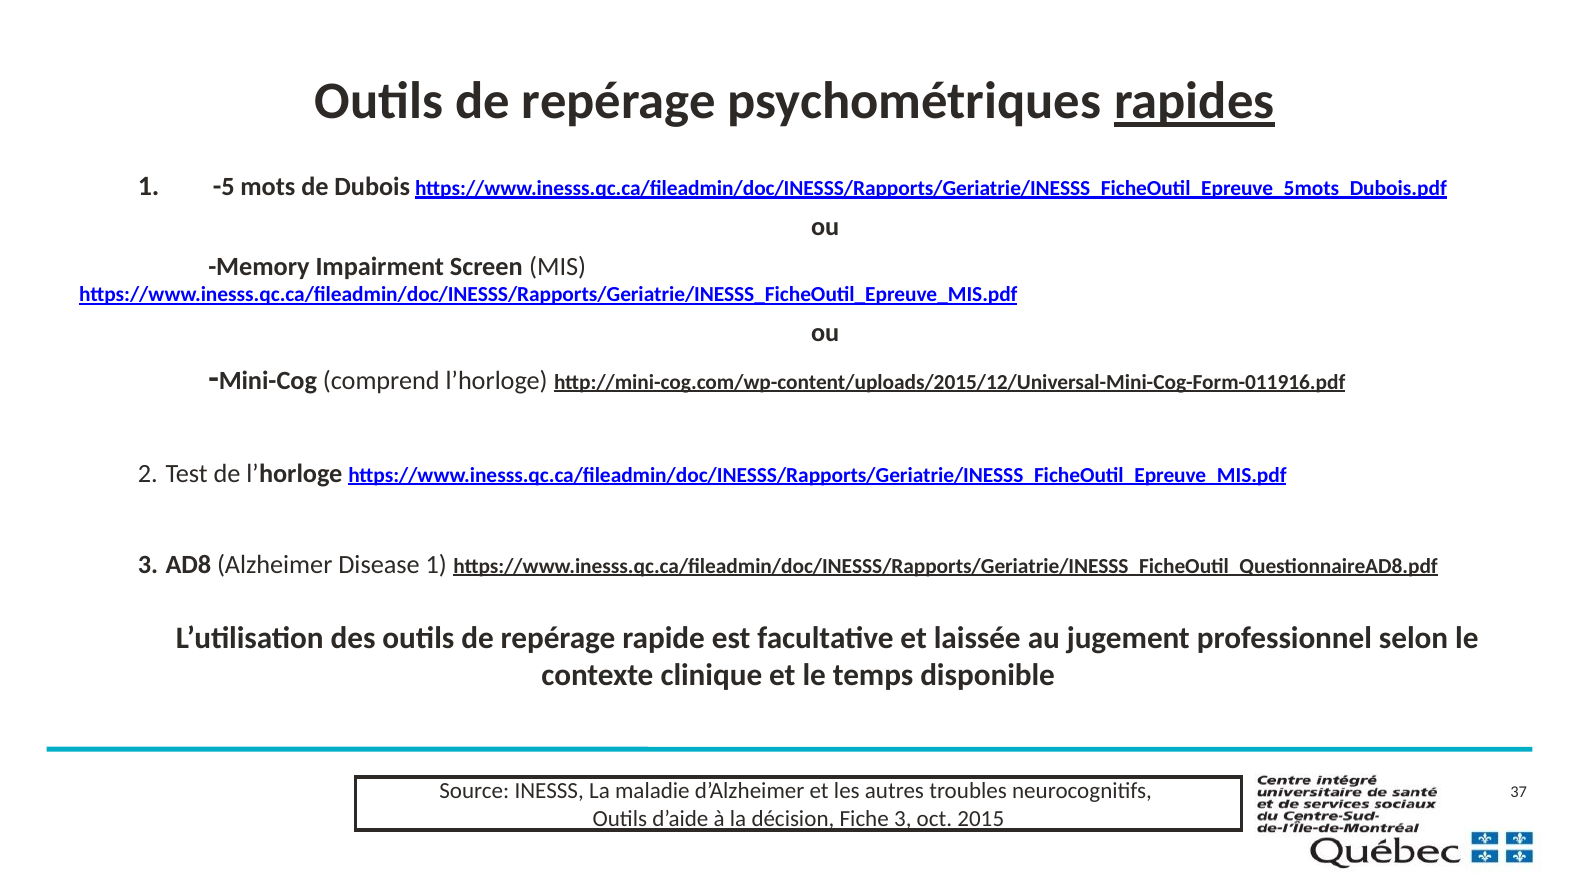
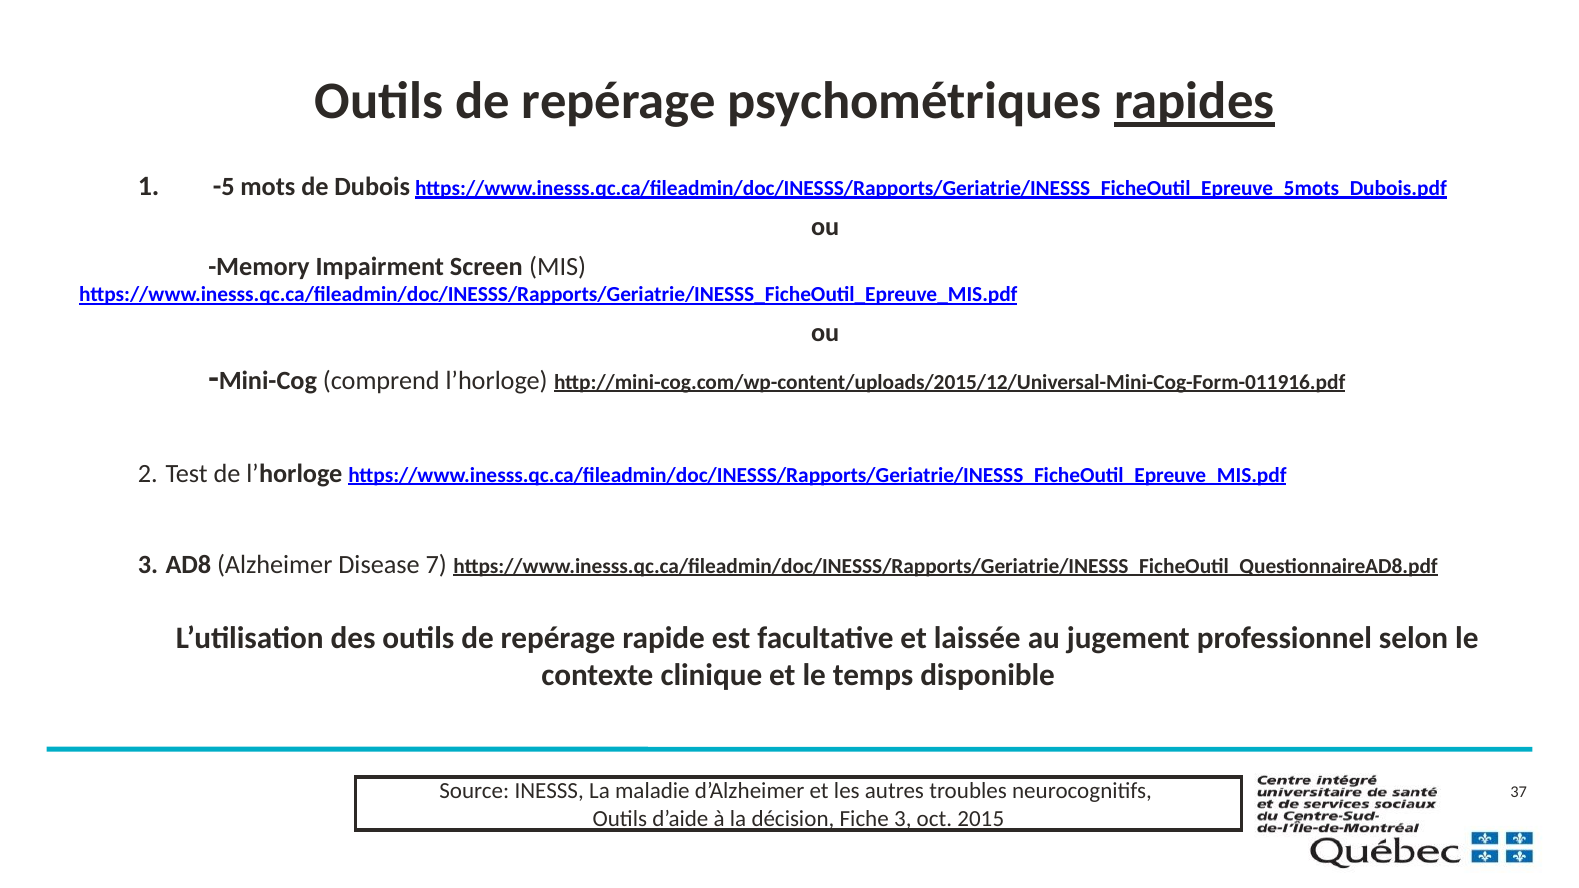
Disease 1: 1 -> 7 (436, 565)
